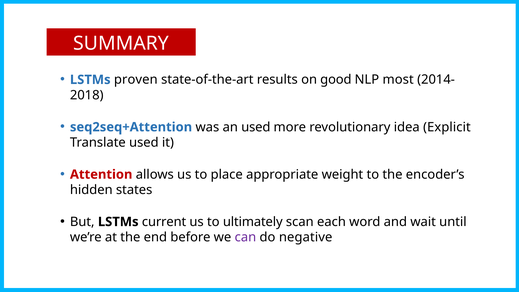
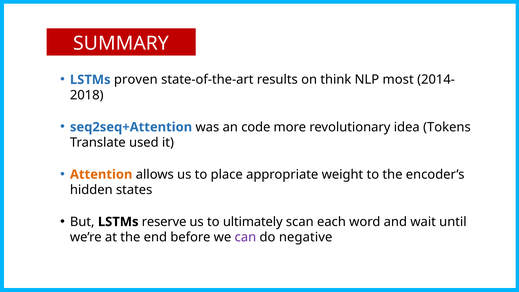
good: good -> think (336, 80)
an used: used -> code (256, 127)
Explicit: Explicit -> Tokens (447, 127)
Attention colour: red -> orange (101, 174)
current: current -> reserve (164, 222)
